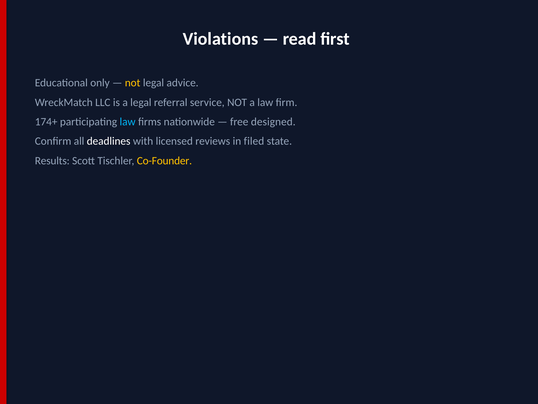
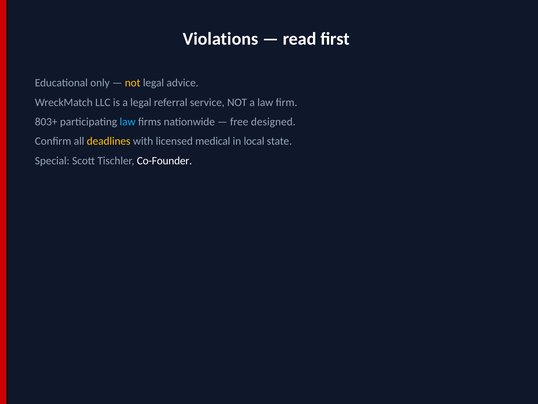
174+: 174+ -> 803+ (46, 122)
deadlines colour: white -> yellow (109, 141)
reviews: reviews -> medical (213, 141)
filed: filed -> local (254, 141)
Results: Results -> Special (52, 160)
Co-Founder colour: yellow -> white (164, 160)
